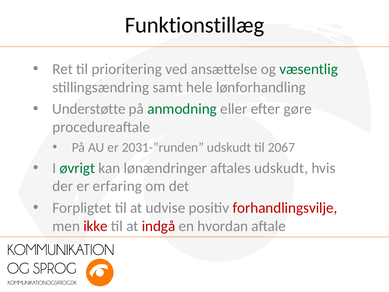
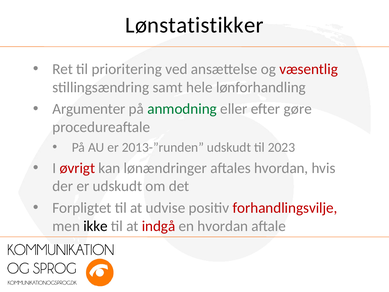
Funktionstillæg: Funktionstillæg -> Lønstatistikker (194, 25)
væsentlig colour: green -> red (309, 69)
Understøtte: Understøtte -> Argumenter (89, 109)
2031-”runden: 2031-”runden -> 2013-”runden (163, 147)
2067: 2067 -> 2023 (281, 147)
øvrigt colour: green -> red (77, 168)
aftales udskudt: udskudt -> hvordan (281, 168)
er erfaring: erfaring -> udskudt (117, 186)
ikke colour: red -> black (95, 226)
